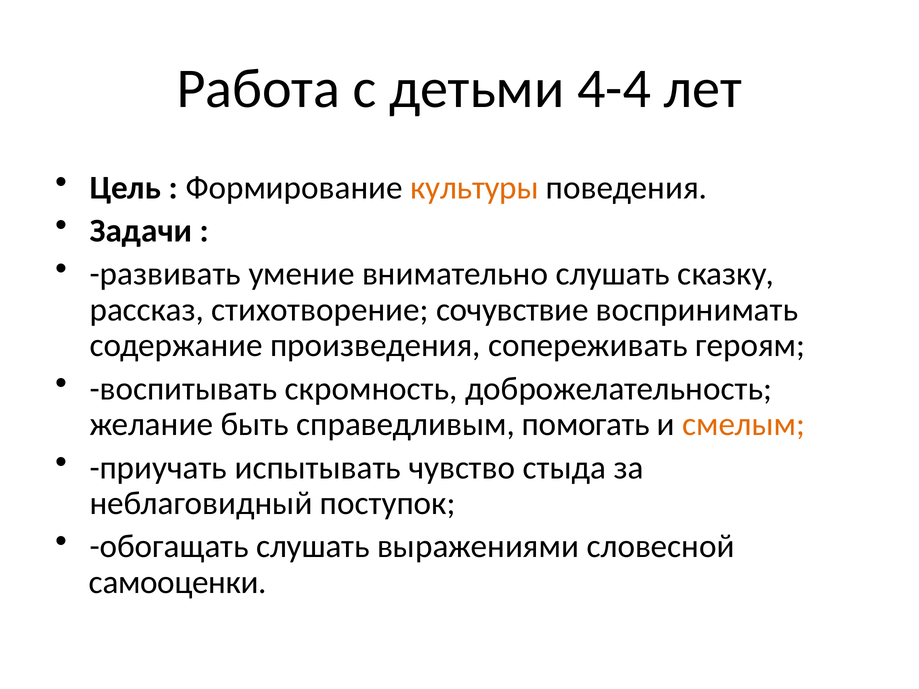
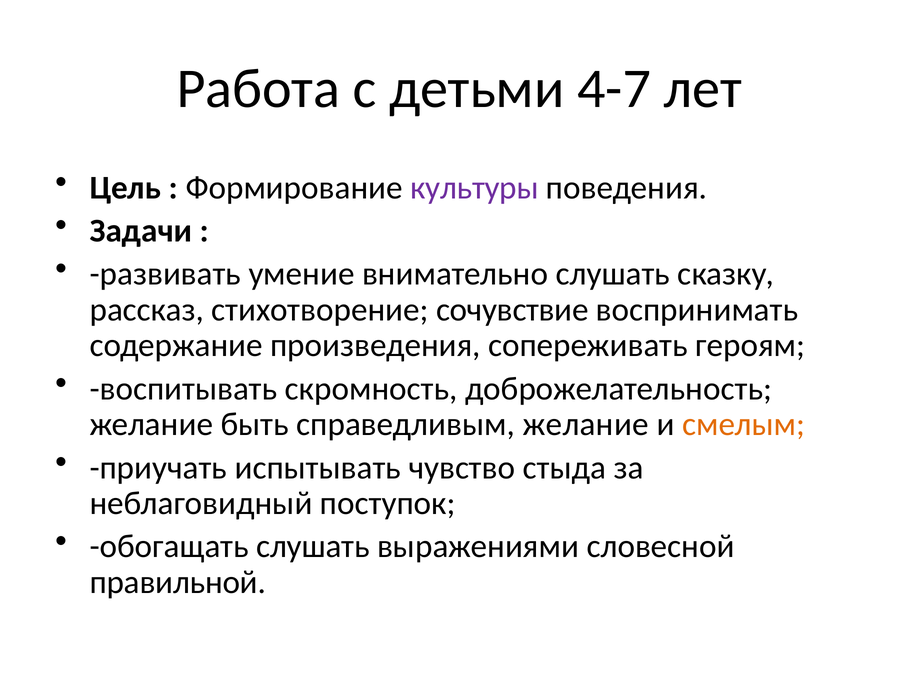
4-4: 4-4 -> 4-7 (614, 89)
культуры colour: orange -> purple (474, 188)
справедливым помогать: помогать -> желание (586, 425)
самооценки: самооценки -> правильной (178, 583)
